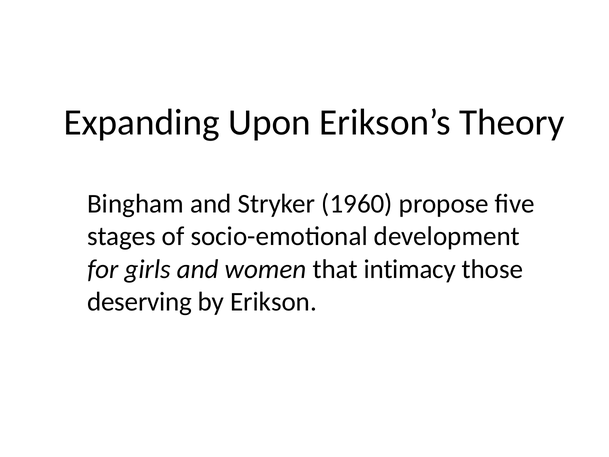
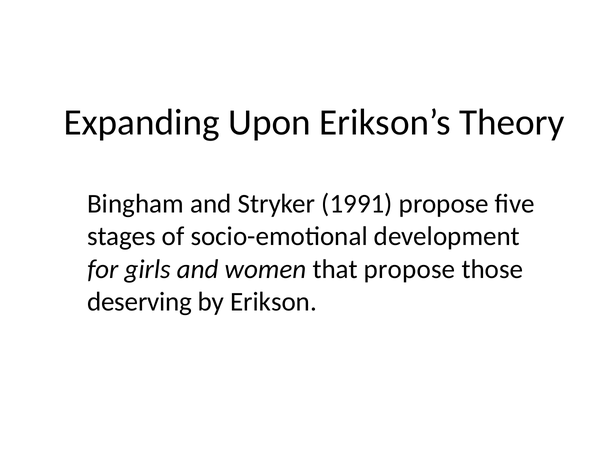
1960: 1960 -> 1991 (357, 204)
that intimacy: intimacy -> propose (409, 269)
